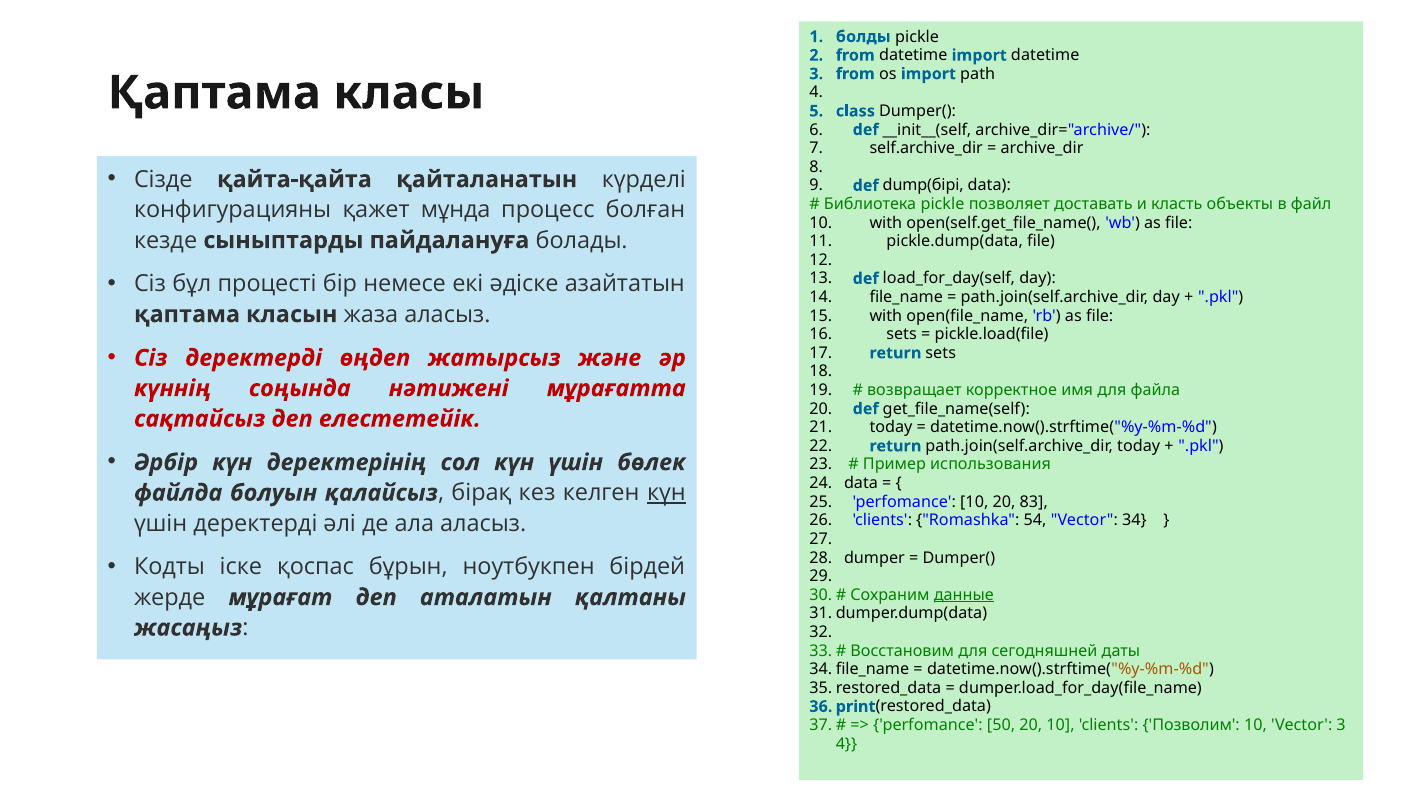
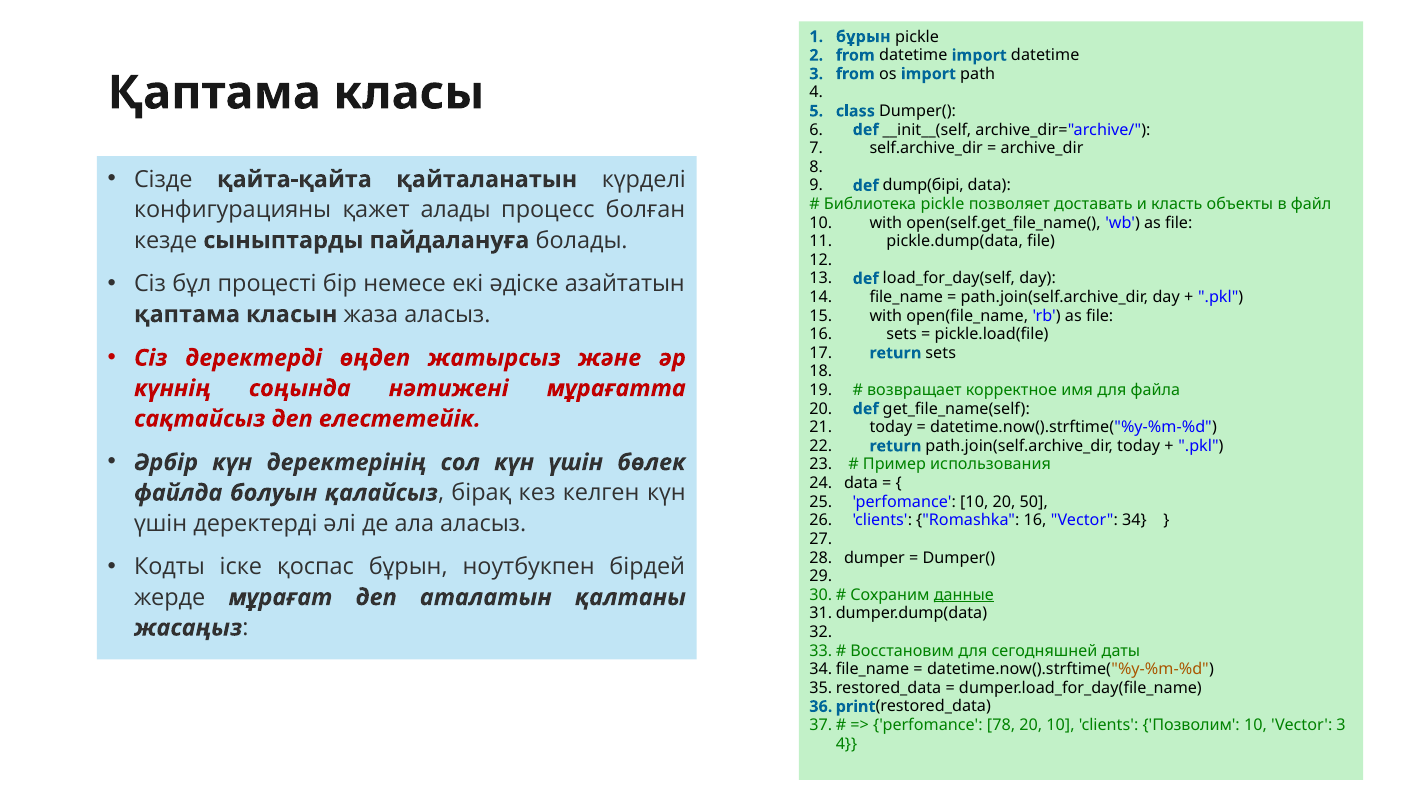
болды: болды -> бұрын (863, 37)
мұнда: мұнда -> алады (456, 210)
күн underline: present -> none (666, 493)
83: 83 -> 50 (1034, 502)
Romashka 54: 54 -> 16 (1035, 521)
50: 50 -> 78 (1001, 726)
